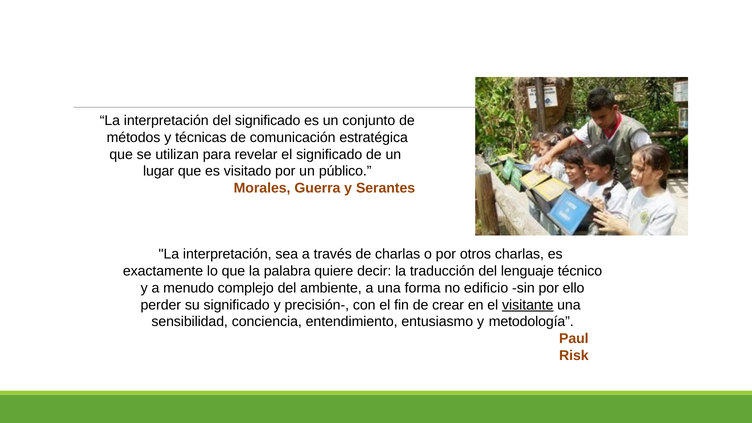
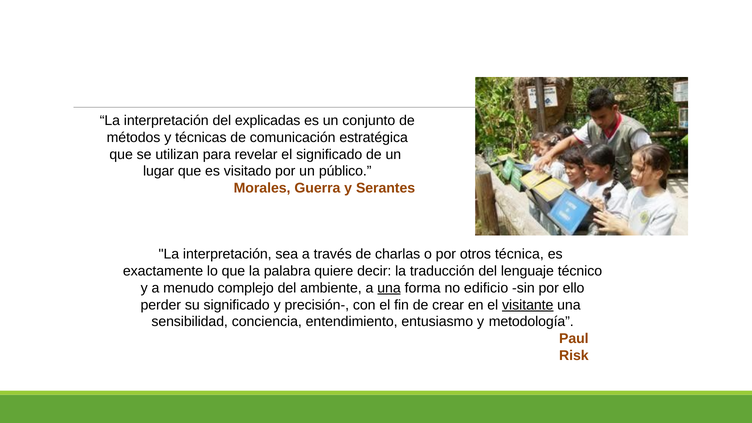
del significado: significado -> explicadas (268, 121)
otros charlas: charlas -> técnica (519, 254)
una underline: none -> present (389, 288)
